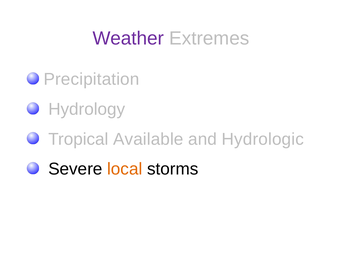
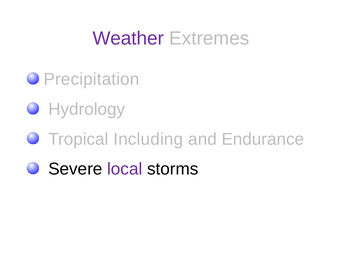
Available: Available -> Including (148, 139)
Hydrologic: Hydrologic -> Endurance (263, 139)
local colour: orange -> purple (125, 169)
